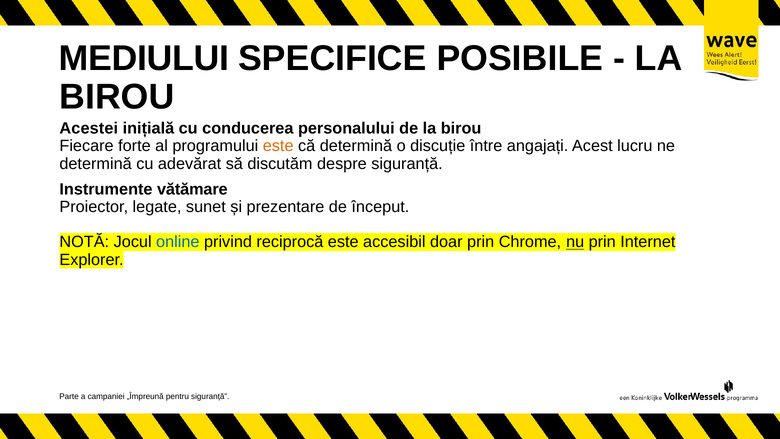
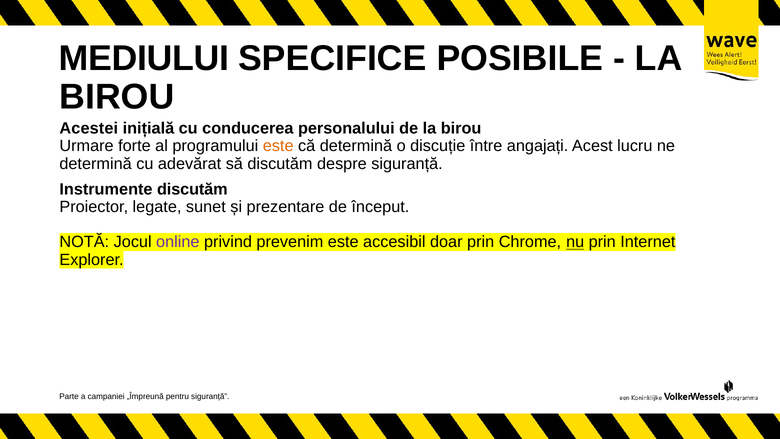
Fiecare: Fiecare -> Urmare (87, 146)
Instrumente vătămare: vătămare -> discutăm (192, 189)
online colour: blue -> purple (178, 242)
reciprocă: reciprocă -> prevenim (290, 242)
